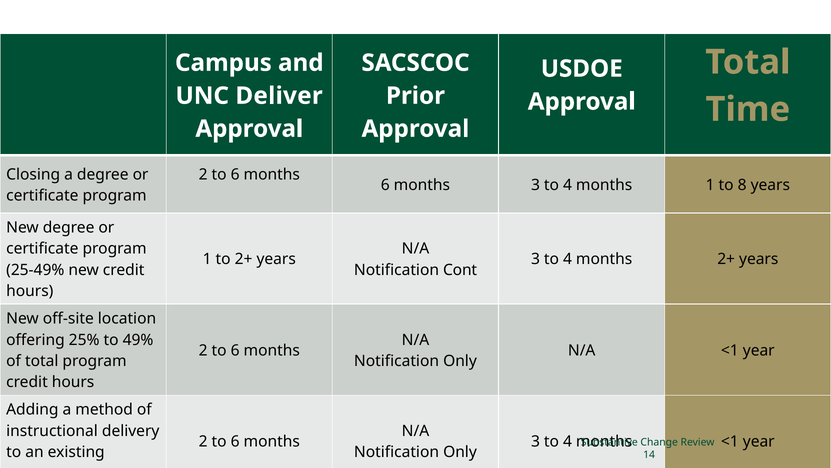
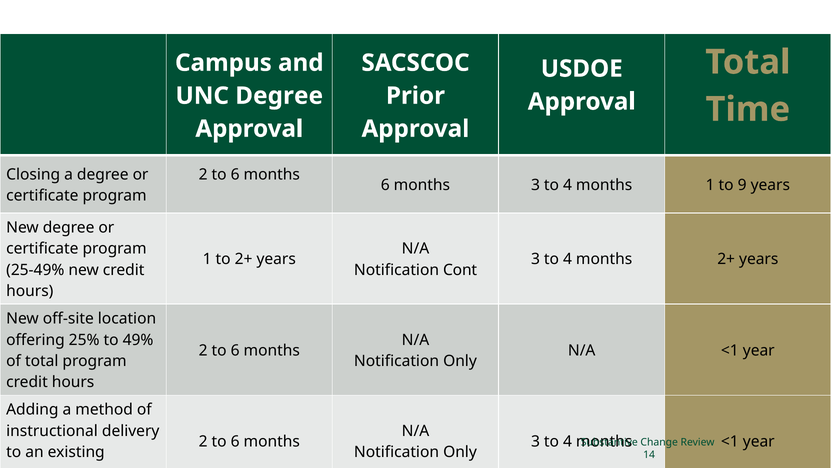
UNC Deliver: Deliver -> Degree (279, 96)
8: 8 -> 9 (742, 185)
